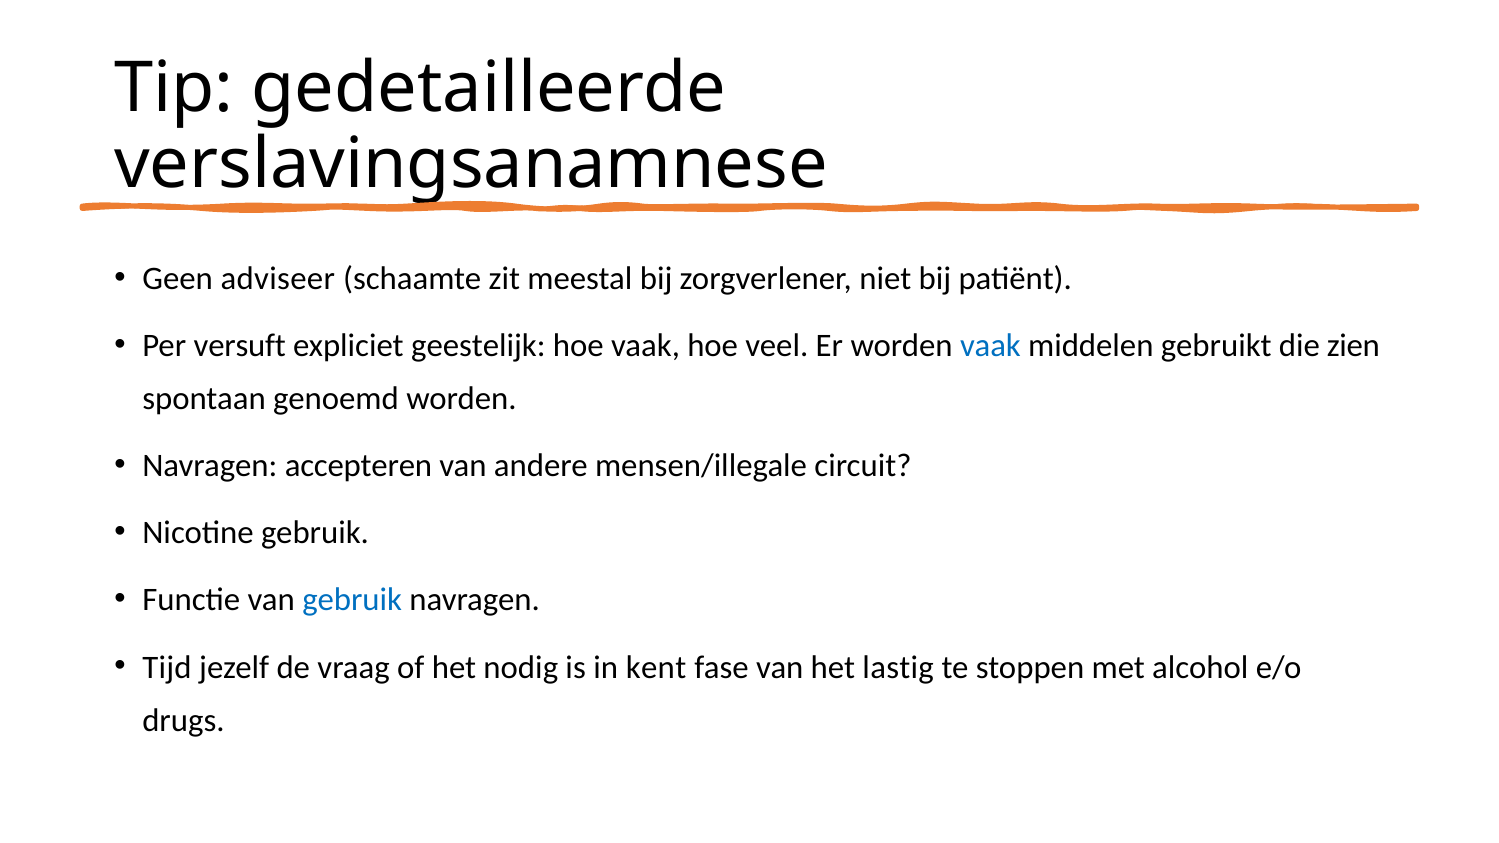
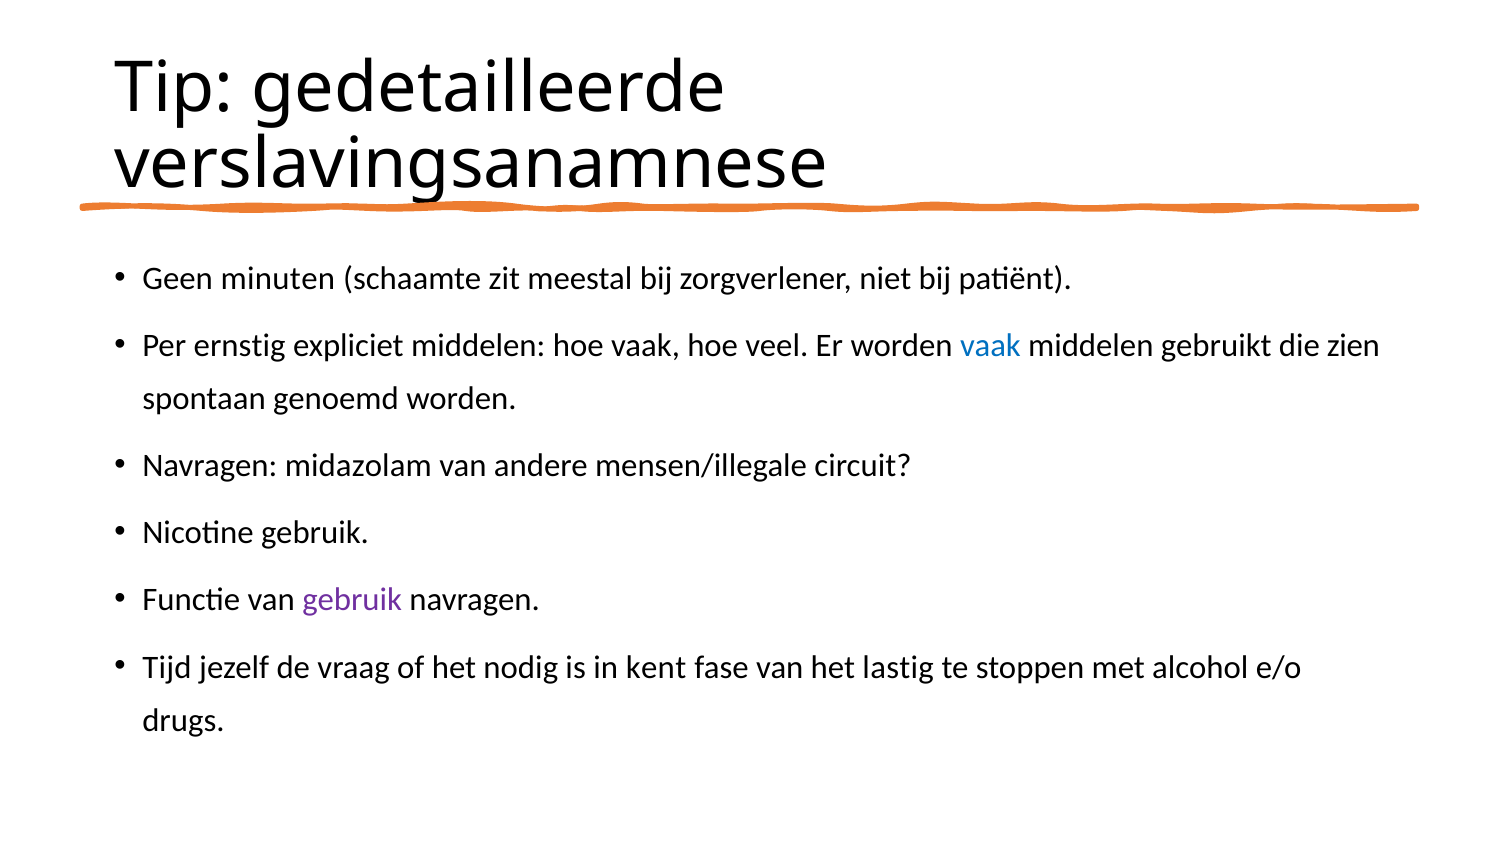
adviseer: adviseer -> minuten (278, 279)
versuft: versuft -> ernstig (240, 346)
expliciet geestelijk: geestelijk -> middelen (478, 346)
accepteren: accepteren -> midazolam (358, 466)
gebruik colour: blue -> purple (352, 600)
